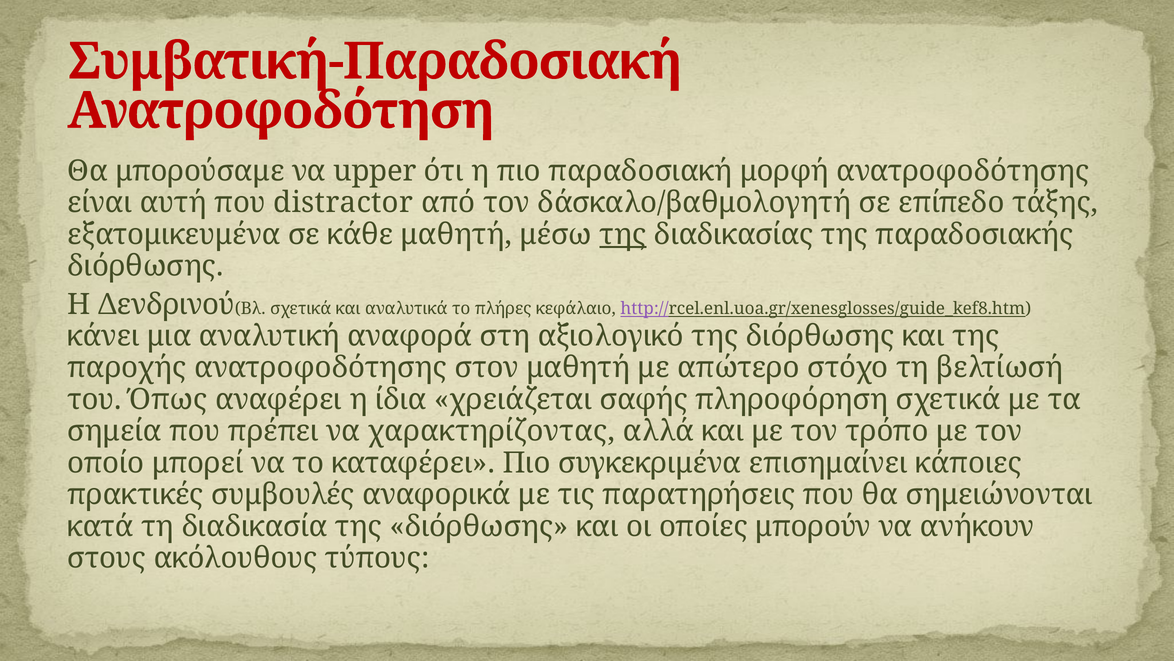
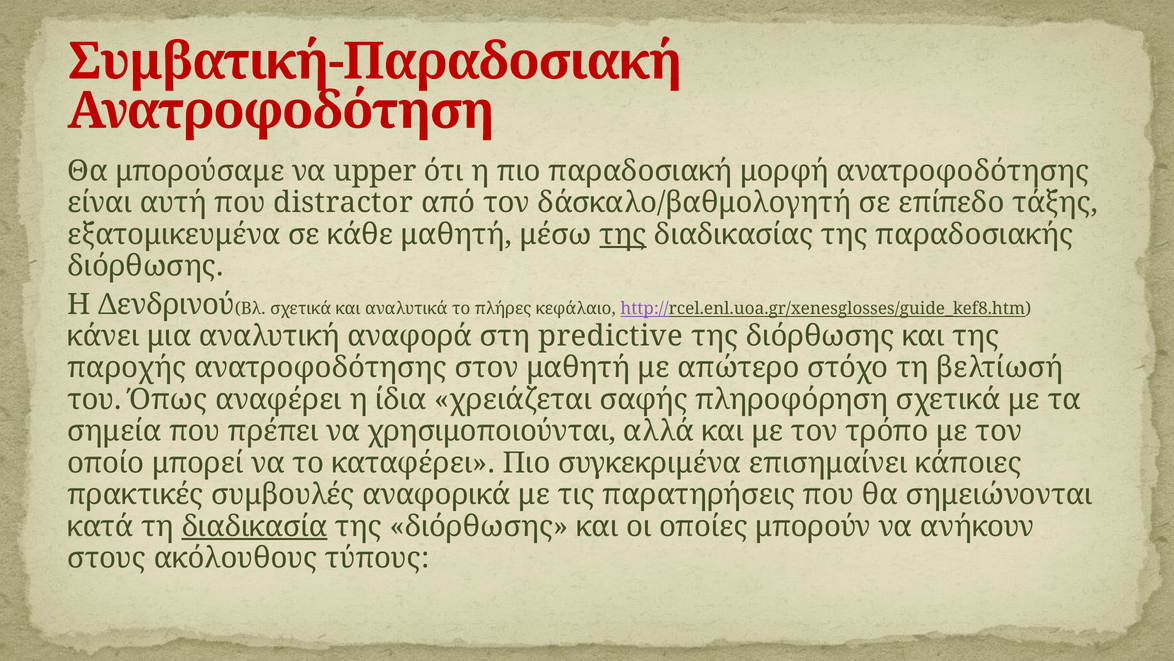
αξιολογικό: αξιολογικό -> predictive (611, 336)
χαρακτηρίζοντας: χαρακτηρίζοντας -> χρησιμοποιούνται (492, 431)
διαδικασία underline: none -> present (255, 526)
